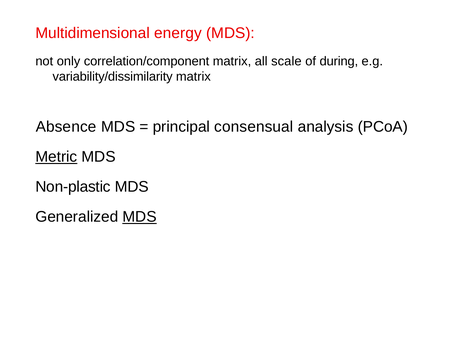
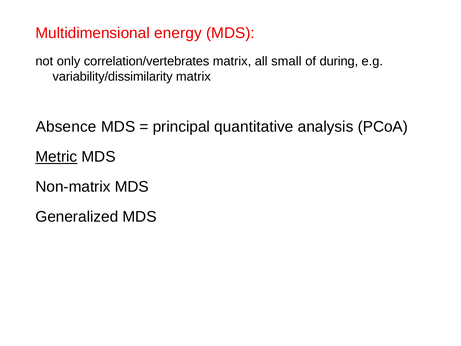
correlation/component: correlation/component -> correlation/vertebrates (147, 61)
scale: scale -> small (286, 61)
consensual: consensual -> quantitative (254, 127)
Non-plastic: Non-plastic -> Non-matrix (73, 187)
MDS underline: present -> none (140, 217)
